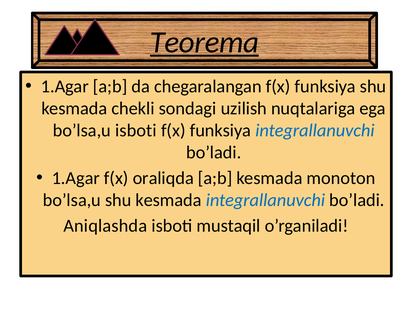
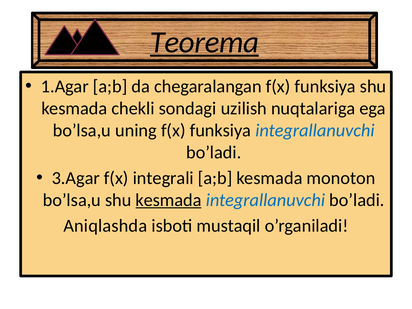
bo’lsa,u isboti: isboti -> uning (136, 130)
1.Agar: 1.Agar -> 3.Agar (76, 178)
oraliqda: oraliqda -> integrali (163, 178)
kesmada underline: none -> present (169, 200)
